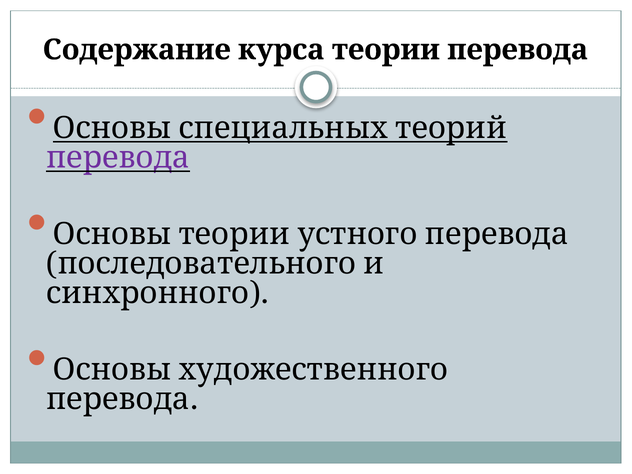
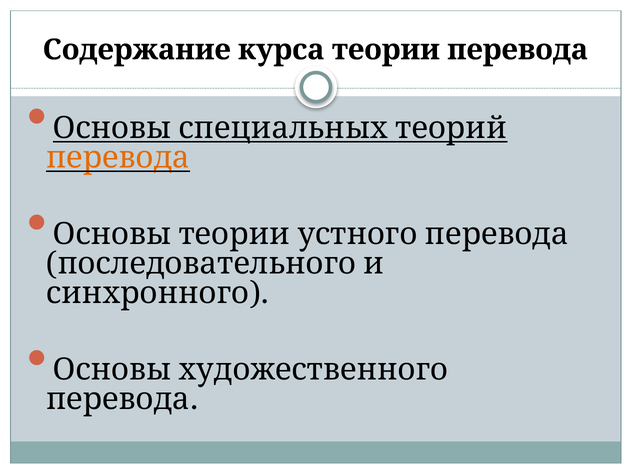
перевода colour: purple -> orange (118, 158)
